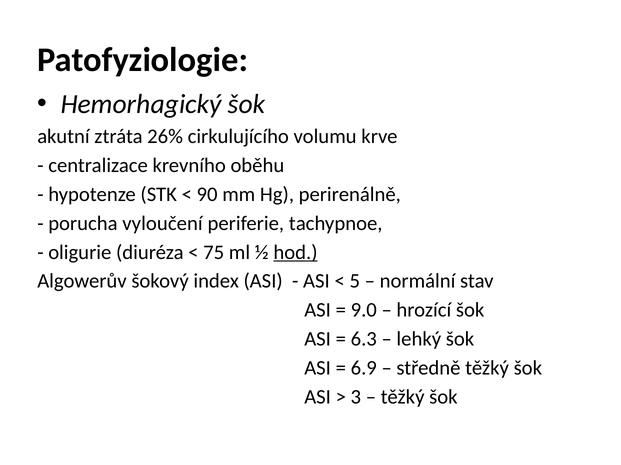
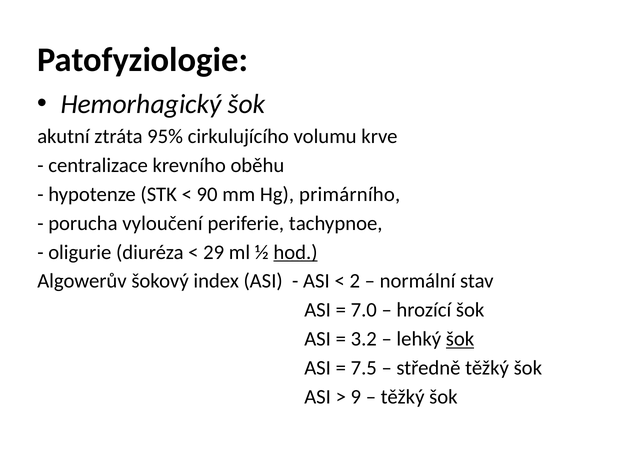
26%: 26% -> 95% (165, 137)
perirenálně: perirenálně -> primárního (350, 195)
75: 75 -> 29 (214, 253)
5: 5 -> 2 (355, 282)
9.0: 9.0 -> 7.0 (364, 311)
6.3: 6.3 -> 3.2 (364, 340)
šok underline: none -> present (460, 340)
6.9: 6.9 -> 7.5 (364, 369)
3: 3 -> 9 (356, 397)
